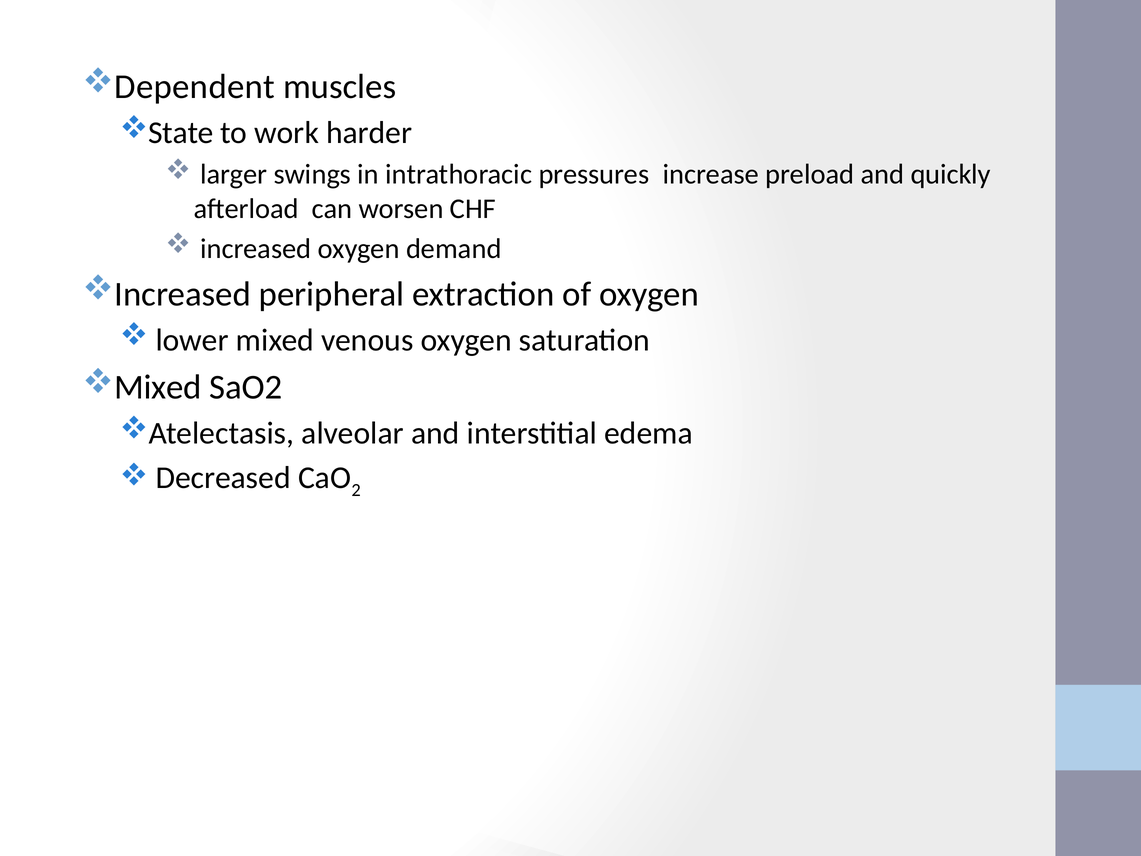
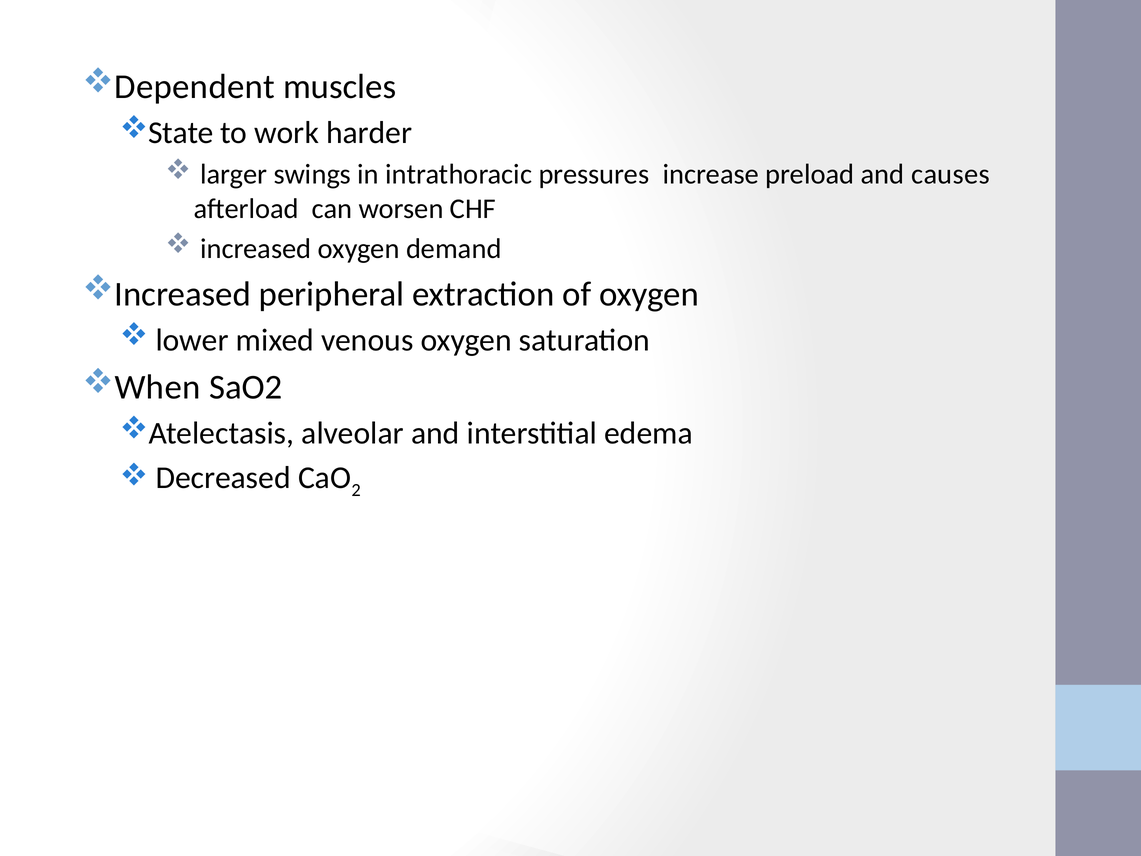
quickly: quickly -> causes (950, 174)
Mixed: Mixed -> When (158, 387)
